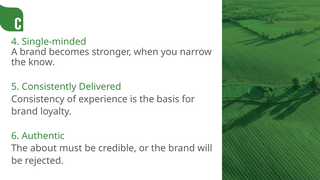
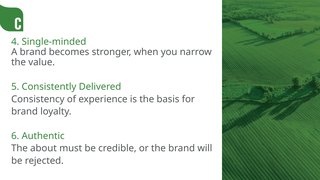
know: know -> value (42, 62)
